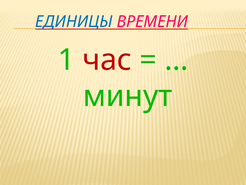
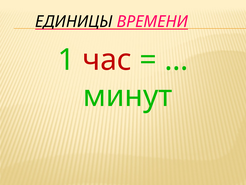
ЕДИНИЦЫ colour: blue -> black (74, 22)
